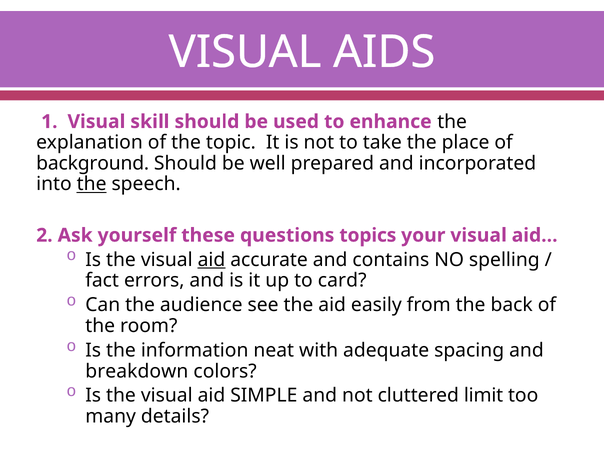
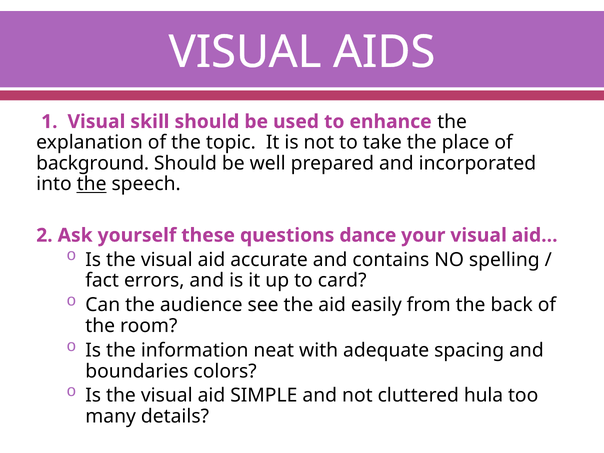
topics: topics -> dance (368, 235)
aid underline: present -> none (211, 260)
breakdown: breakdown -> boundaries (137, 371)
limit: limit -> hula (484, 396)
